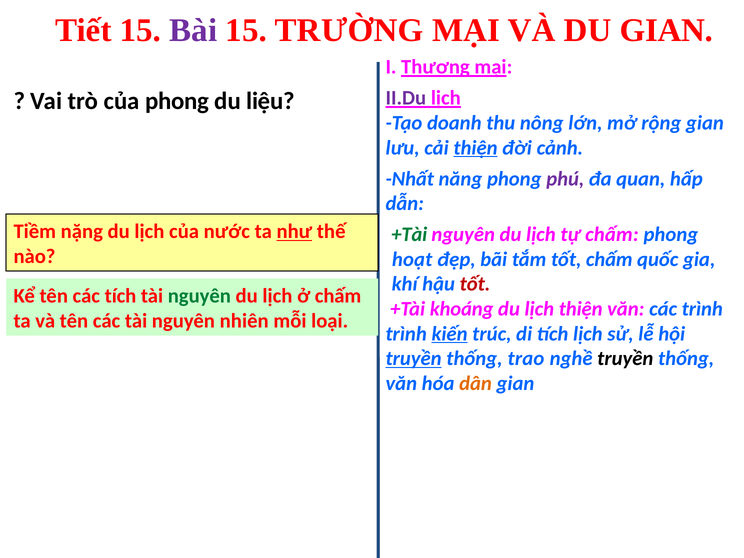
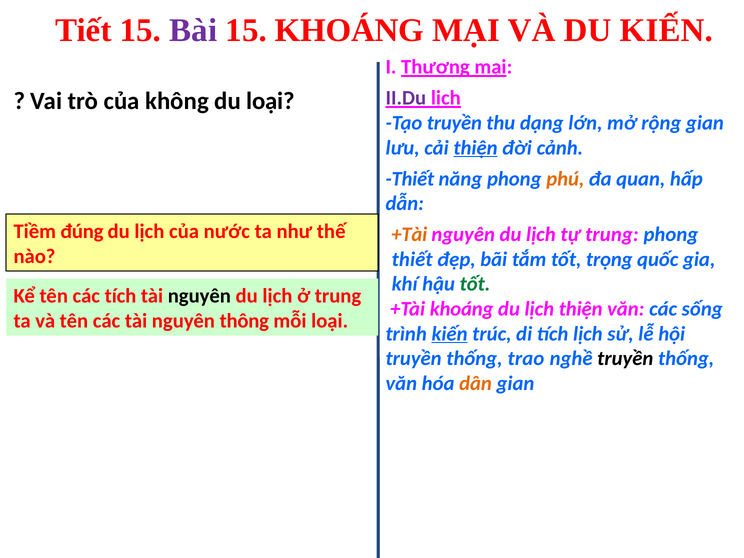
15 TRƯỜNG: TRƯỜNG -> KHOÁNG (349, 30)
DU GIAN: GIAN -> KIẾN (666, 30)
của phong: phong -> không (177, 101)
du liệu: liệu -> loại (270, 101)
Tạo doanh: doanh -> truyền (454, 123)
nông: nông -> dạng (542, 123)
Nhất: Nhất -> Thiết (410, 179)
phú colour: purple -> orange (565, 179)
nặng: nặng -> đúng (82, 232)
như underline: present -> none (294, 232)
+Tài colour: green -> orange (409, 235)
tự chấm: chấm -> trung (612, 235)
hoạt: hoạt -> thiết (412, 259)
tốt chấm: chấm -> trọng (609, 259)
tốt colour: red -> green (475, 284)
nguyên colour: green -> black (199, 296)
ở chấm: chấm -> trung (338, 296)
các trình: trình -> sống (702, 309)
nhiên: nhiên -> thông (244, 321)
truyền underline: present -> none (414, 358)
